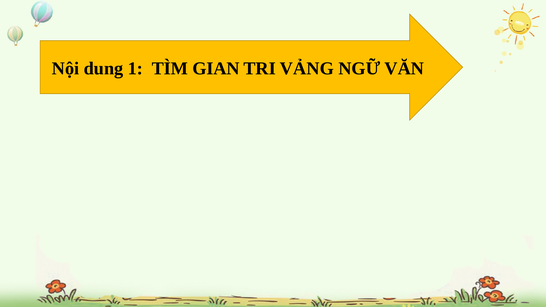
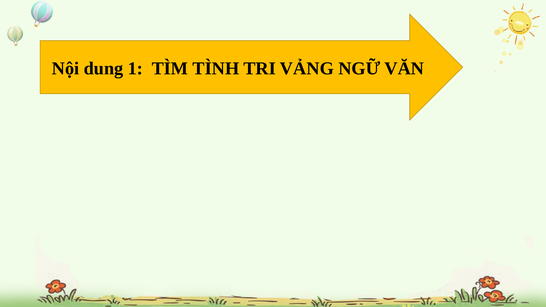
GIAN: GIAN -> TÌNH (216, 68)
